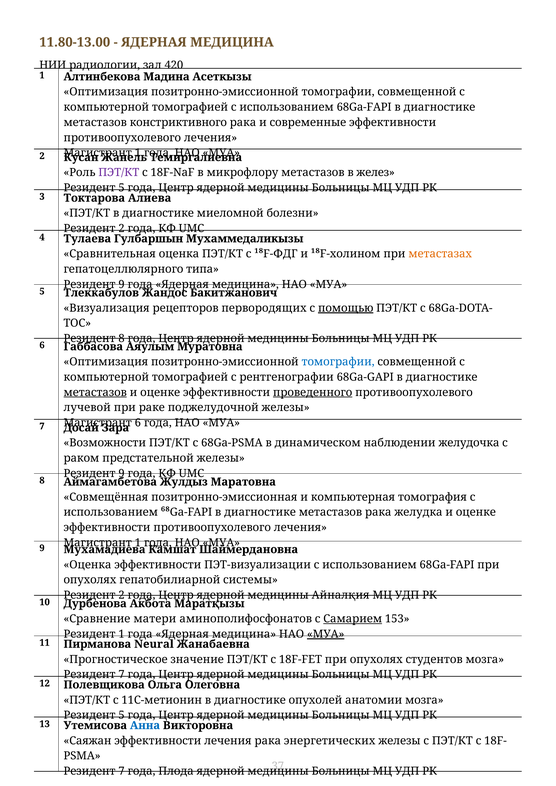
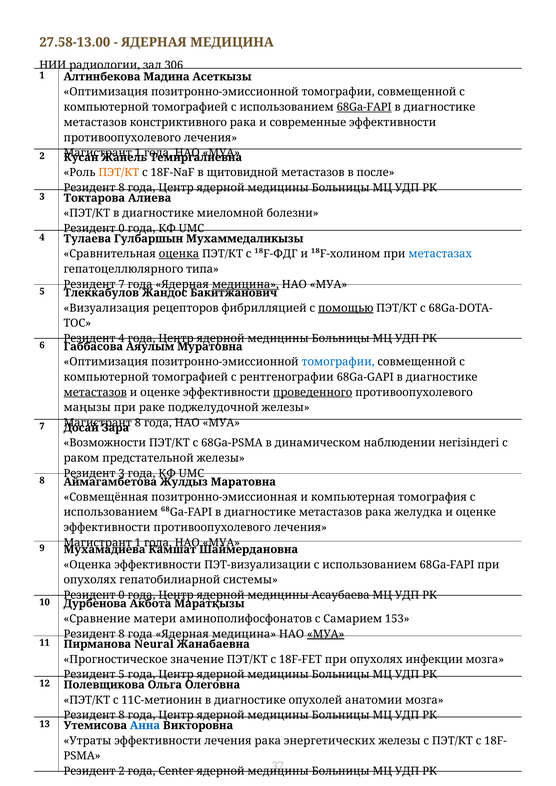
11.80-13.00: 11.80-13.00 -> 27.58-13.00 (75, 42)
420: 420 -> 306 (174, 65)
68Ga-FAPI underline: none -> present (364, 107)
ПЭТ/КТ colour: purple -> orange (119, 173)
микрофлору: микрофлору -> щитовидной (242, 173)
желез: желез -> после (376, 173)
5: 5 -> 8 (122, 188)
2: 2 -> 0 (122, 229)
оценка underline: none -> present (179, 254)
метастазах colour: orange -> blue (440, 254)
9: 9 -> 7 (122, 285)
медицина underline: none -> present (245, 285)
первородящих: первородящих -> фибрилляцией (264, 308)
Резидент 8: 8 -> 4 (122, 339)
лучевой: лучевой -> маңызы (87, 408)
6: 6 -> 8 (138, 423)
желудочка: желудочка -> негізіндегі (469, 443)
9: 9 -> 3 (122, 474)
2: 2 -> 0 (122, 595)
Айналқия: Айналқия -> Асаубаева (341, 595)
Самарием underline: present -> none (353, 619)
1: 1 -> 8 (122, 634)
студентов: студентов -> инфекции (434, 660)
7: 7 -> 5 (122, 675)
5: 5 -> 8 (122, 716)
Саяжан: Саяжан -> Утраты (87, 741)
7: 7 -> 2 (122, 771)
Плода: Плода -> Center (176, 771)
